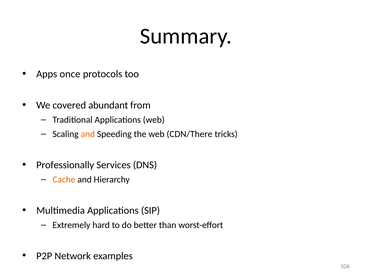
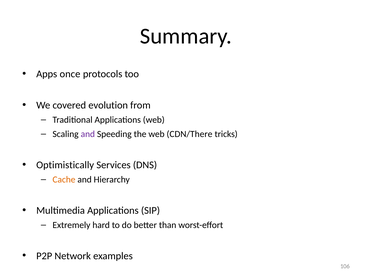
abundant: abundant -> evolution (108, 105)
and colour: orange -> purple (88, 134)
Professionally: Professionally -> Optimistically (65, 165)
